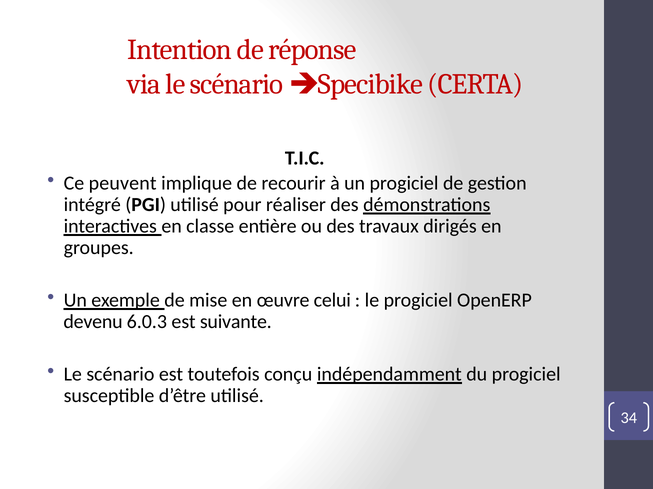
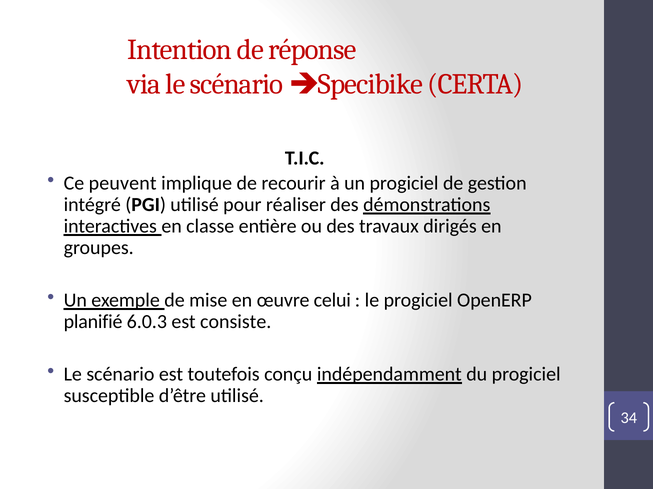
devenu: devenu -> planifié (93, 322)
suivante: suivante -> consiste (236, 322)
